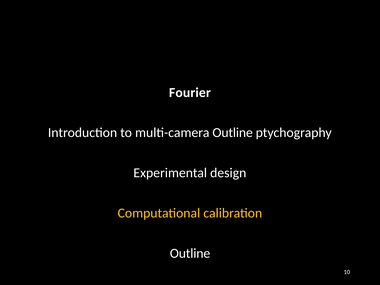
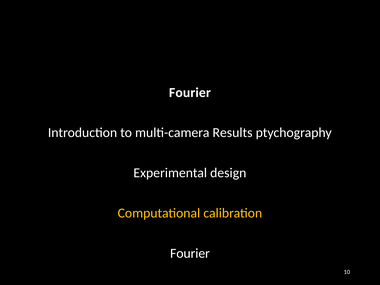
multi-camera Outline: Outline -> Results (233, 133)
Outline: Outline -> Fourier (190, 253)
